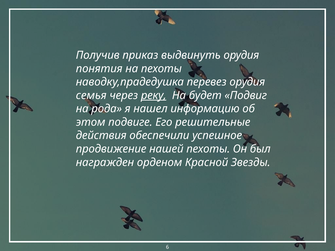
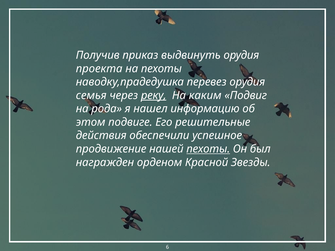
понятия: понятия -> проекта (99, 69)
будет: будет -> каким (205, 95)
пехоты underline: none -> present (208, 149)
